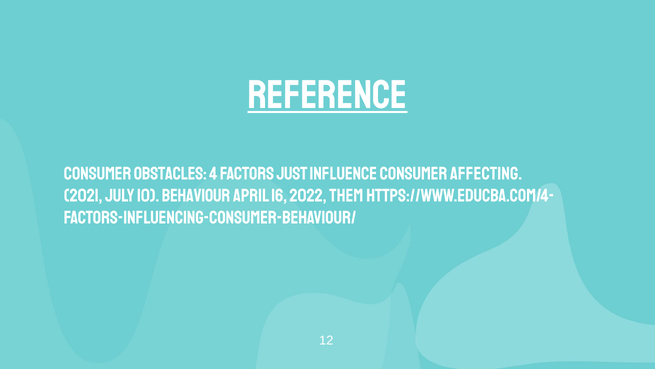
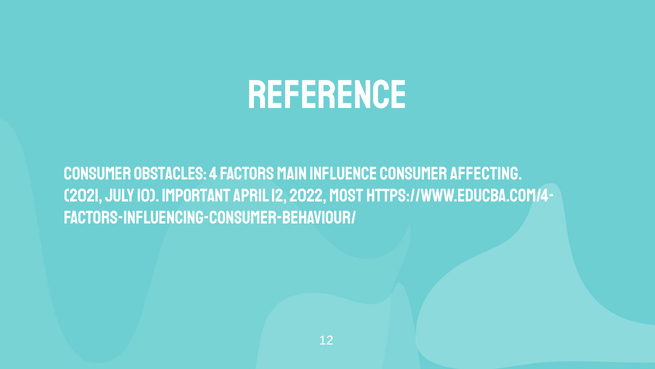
reference underline: present -> none (327, 95)
just: just -> main (292, 174)
Behaviour: Behaviour -> Important (196, 196)
April 16: 16 -> 12 (279, 196)
them: them -> most (346, 196)
